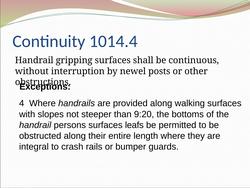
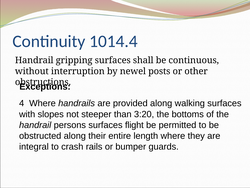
9:20: 9:20 -> 3:20 (144, 114)
leafs: leafs -> flight (134, 125)
